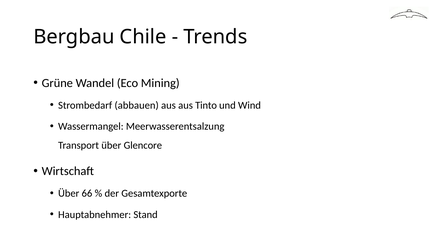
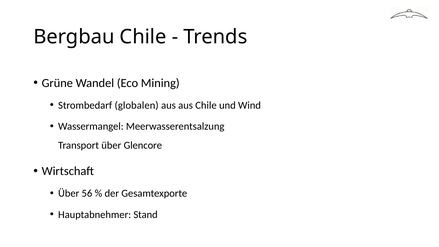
abbauen: abbauen -> globalen (137, 105)
aus Tinto: Tinto -> Chile (206, 105)
66: 66 -> 56 (87, 193)
